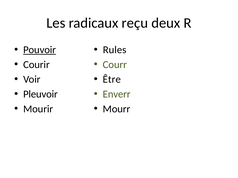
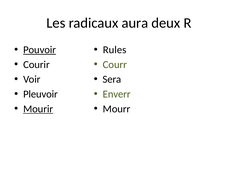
reçu: reçu -> aura (135, 23)
Être: Être -> Sera (112, 80)
Mourir underline: none -> present (38, 109)
